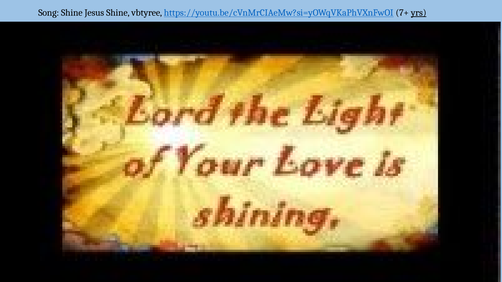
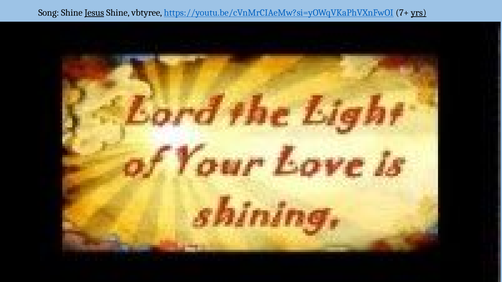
Jesus underline: none -> present (94, 13)
